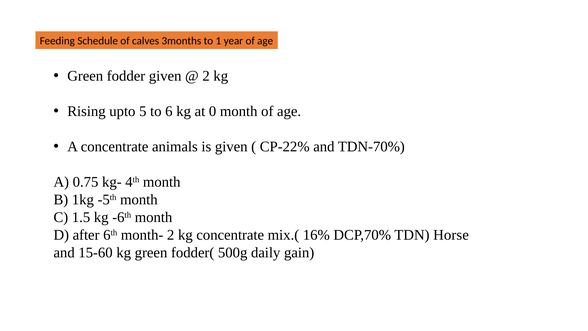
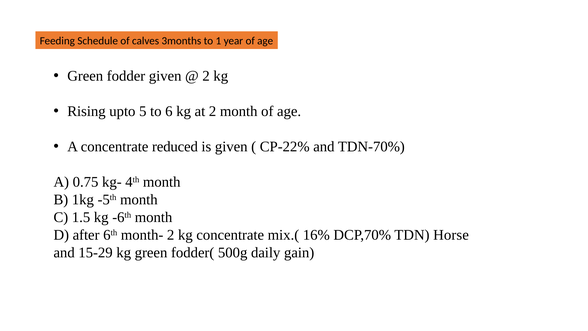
at 0: 0 -> 2 (213, 111)
animals: animals -> reduced (175, 147)
15-60: 15-60 -> 15-29 (96, 252)
